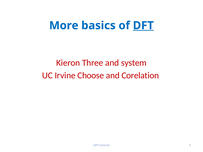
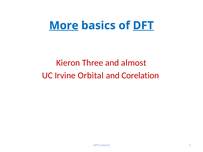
More underline: none -> present (64, 26)
system: system -> almost (134, 63)
Choose: Choose -> Orbital (91, 76)
